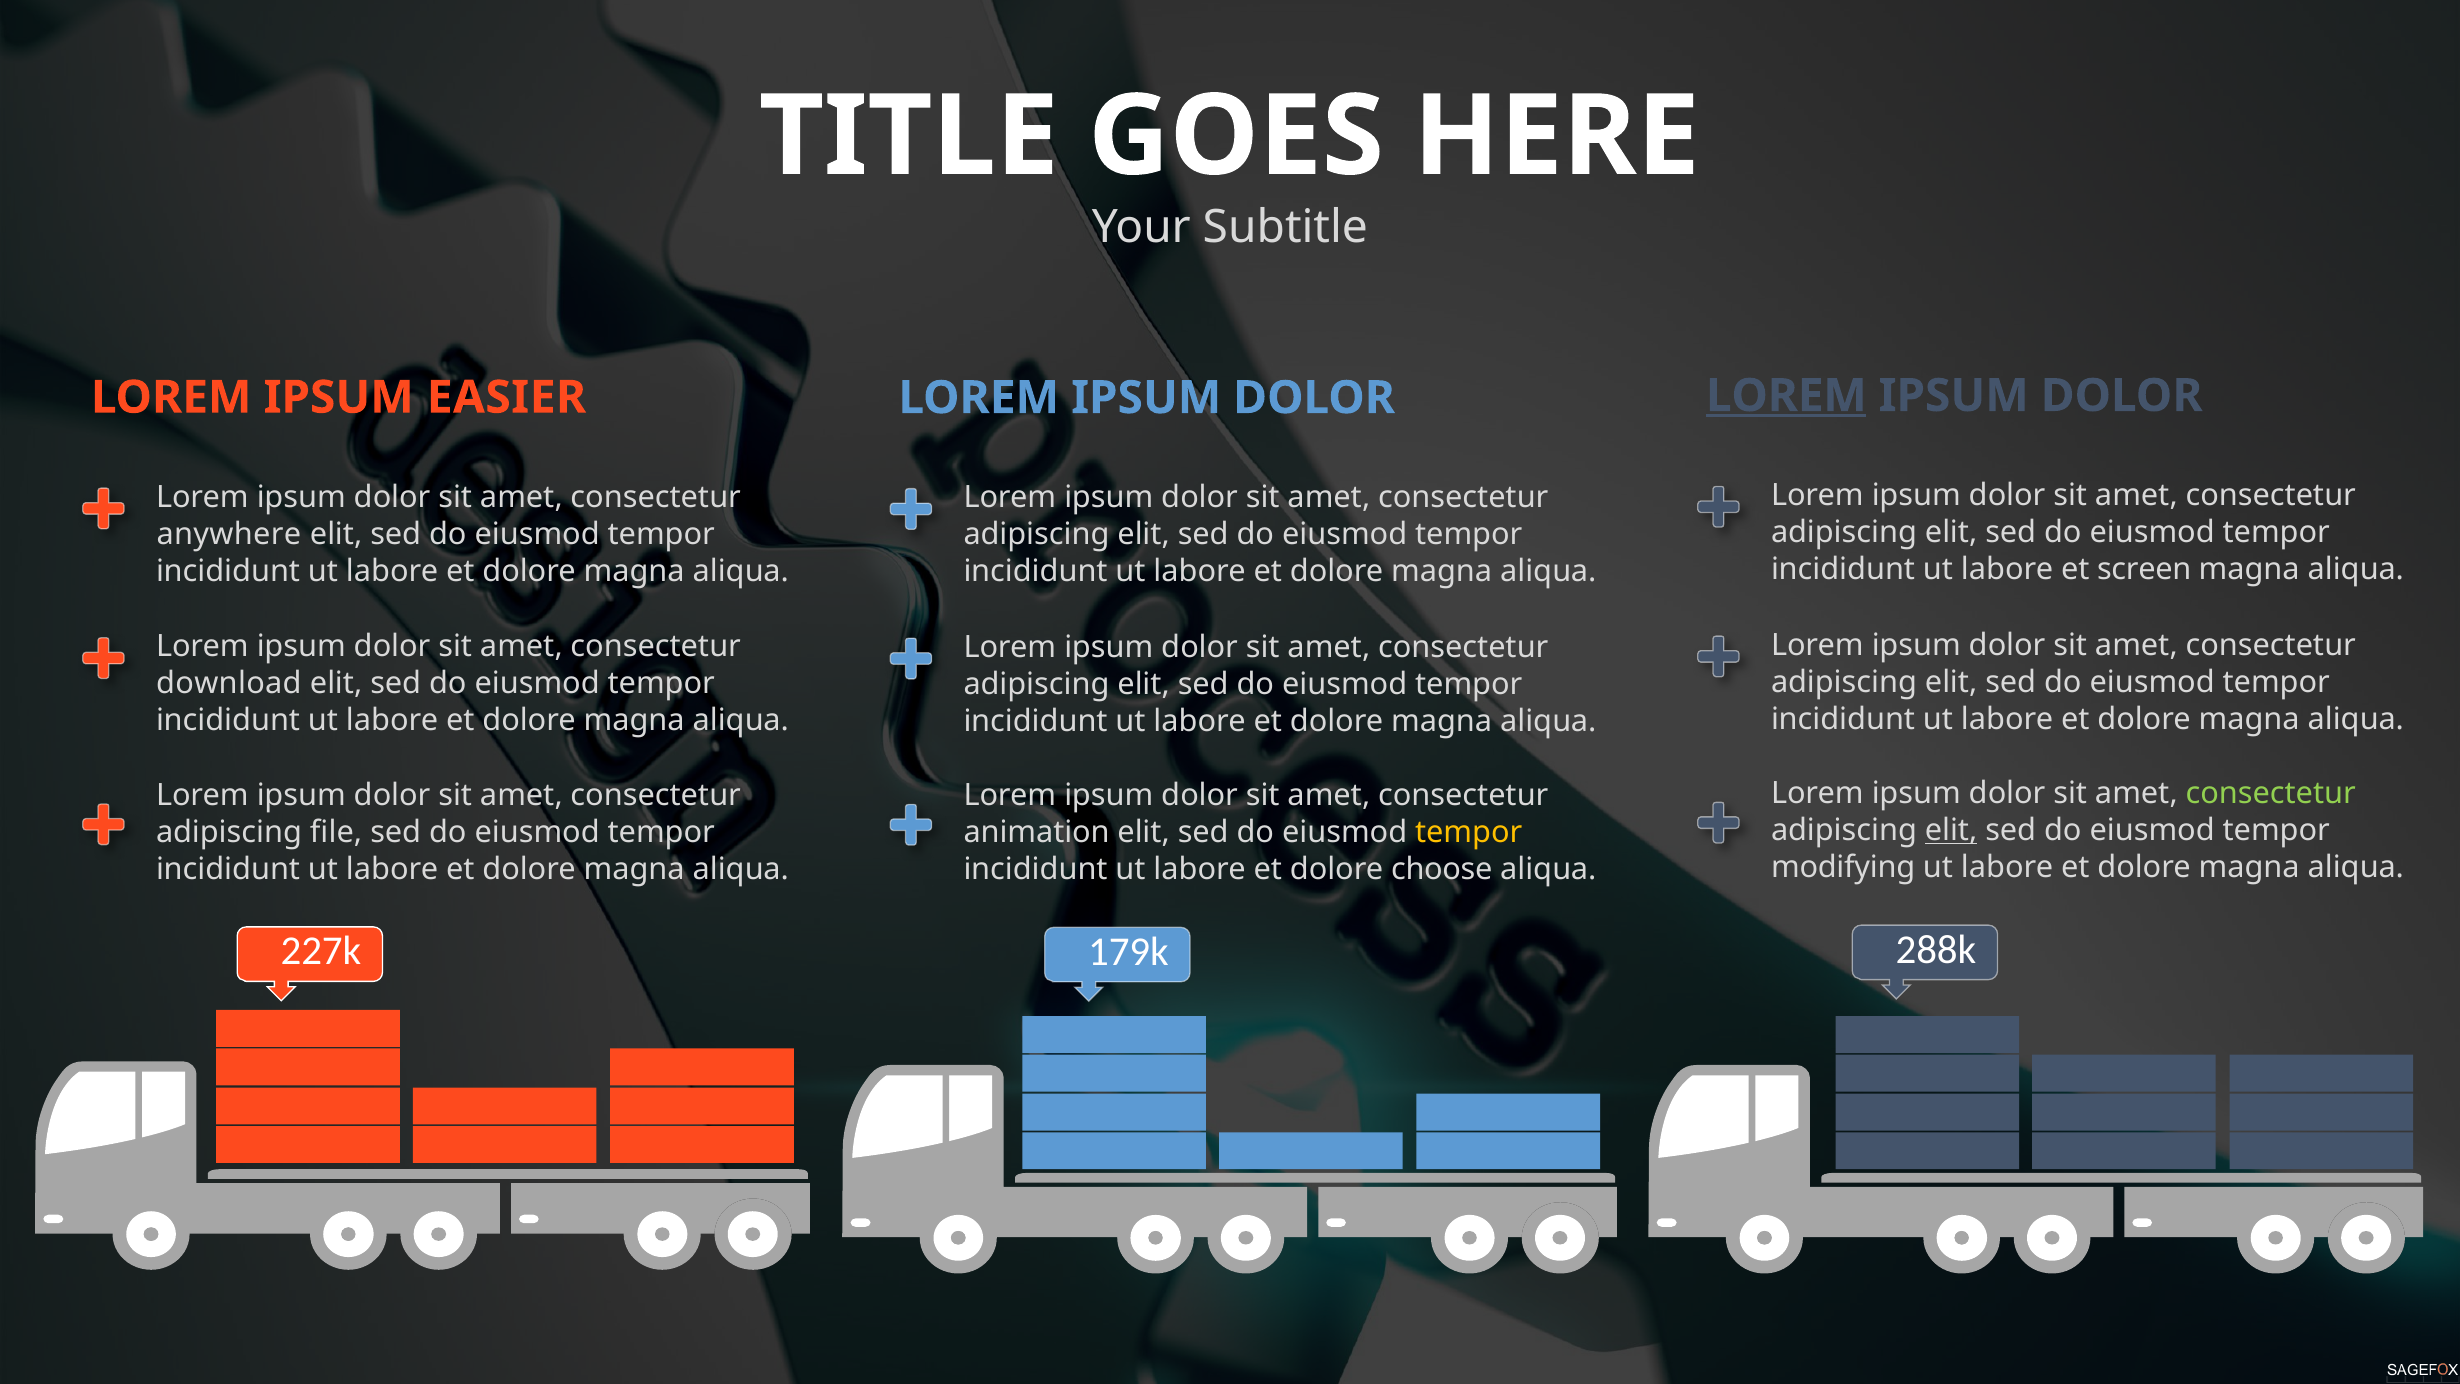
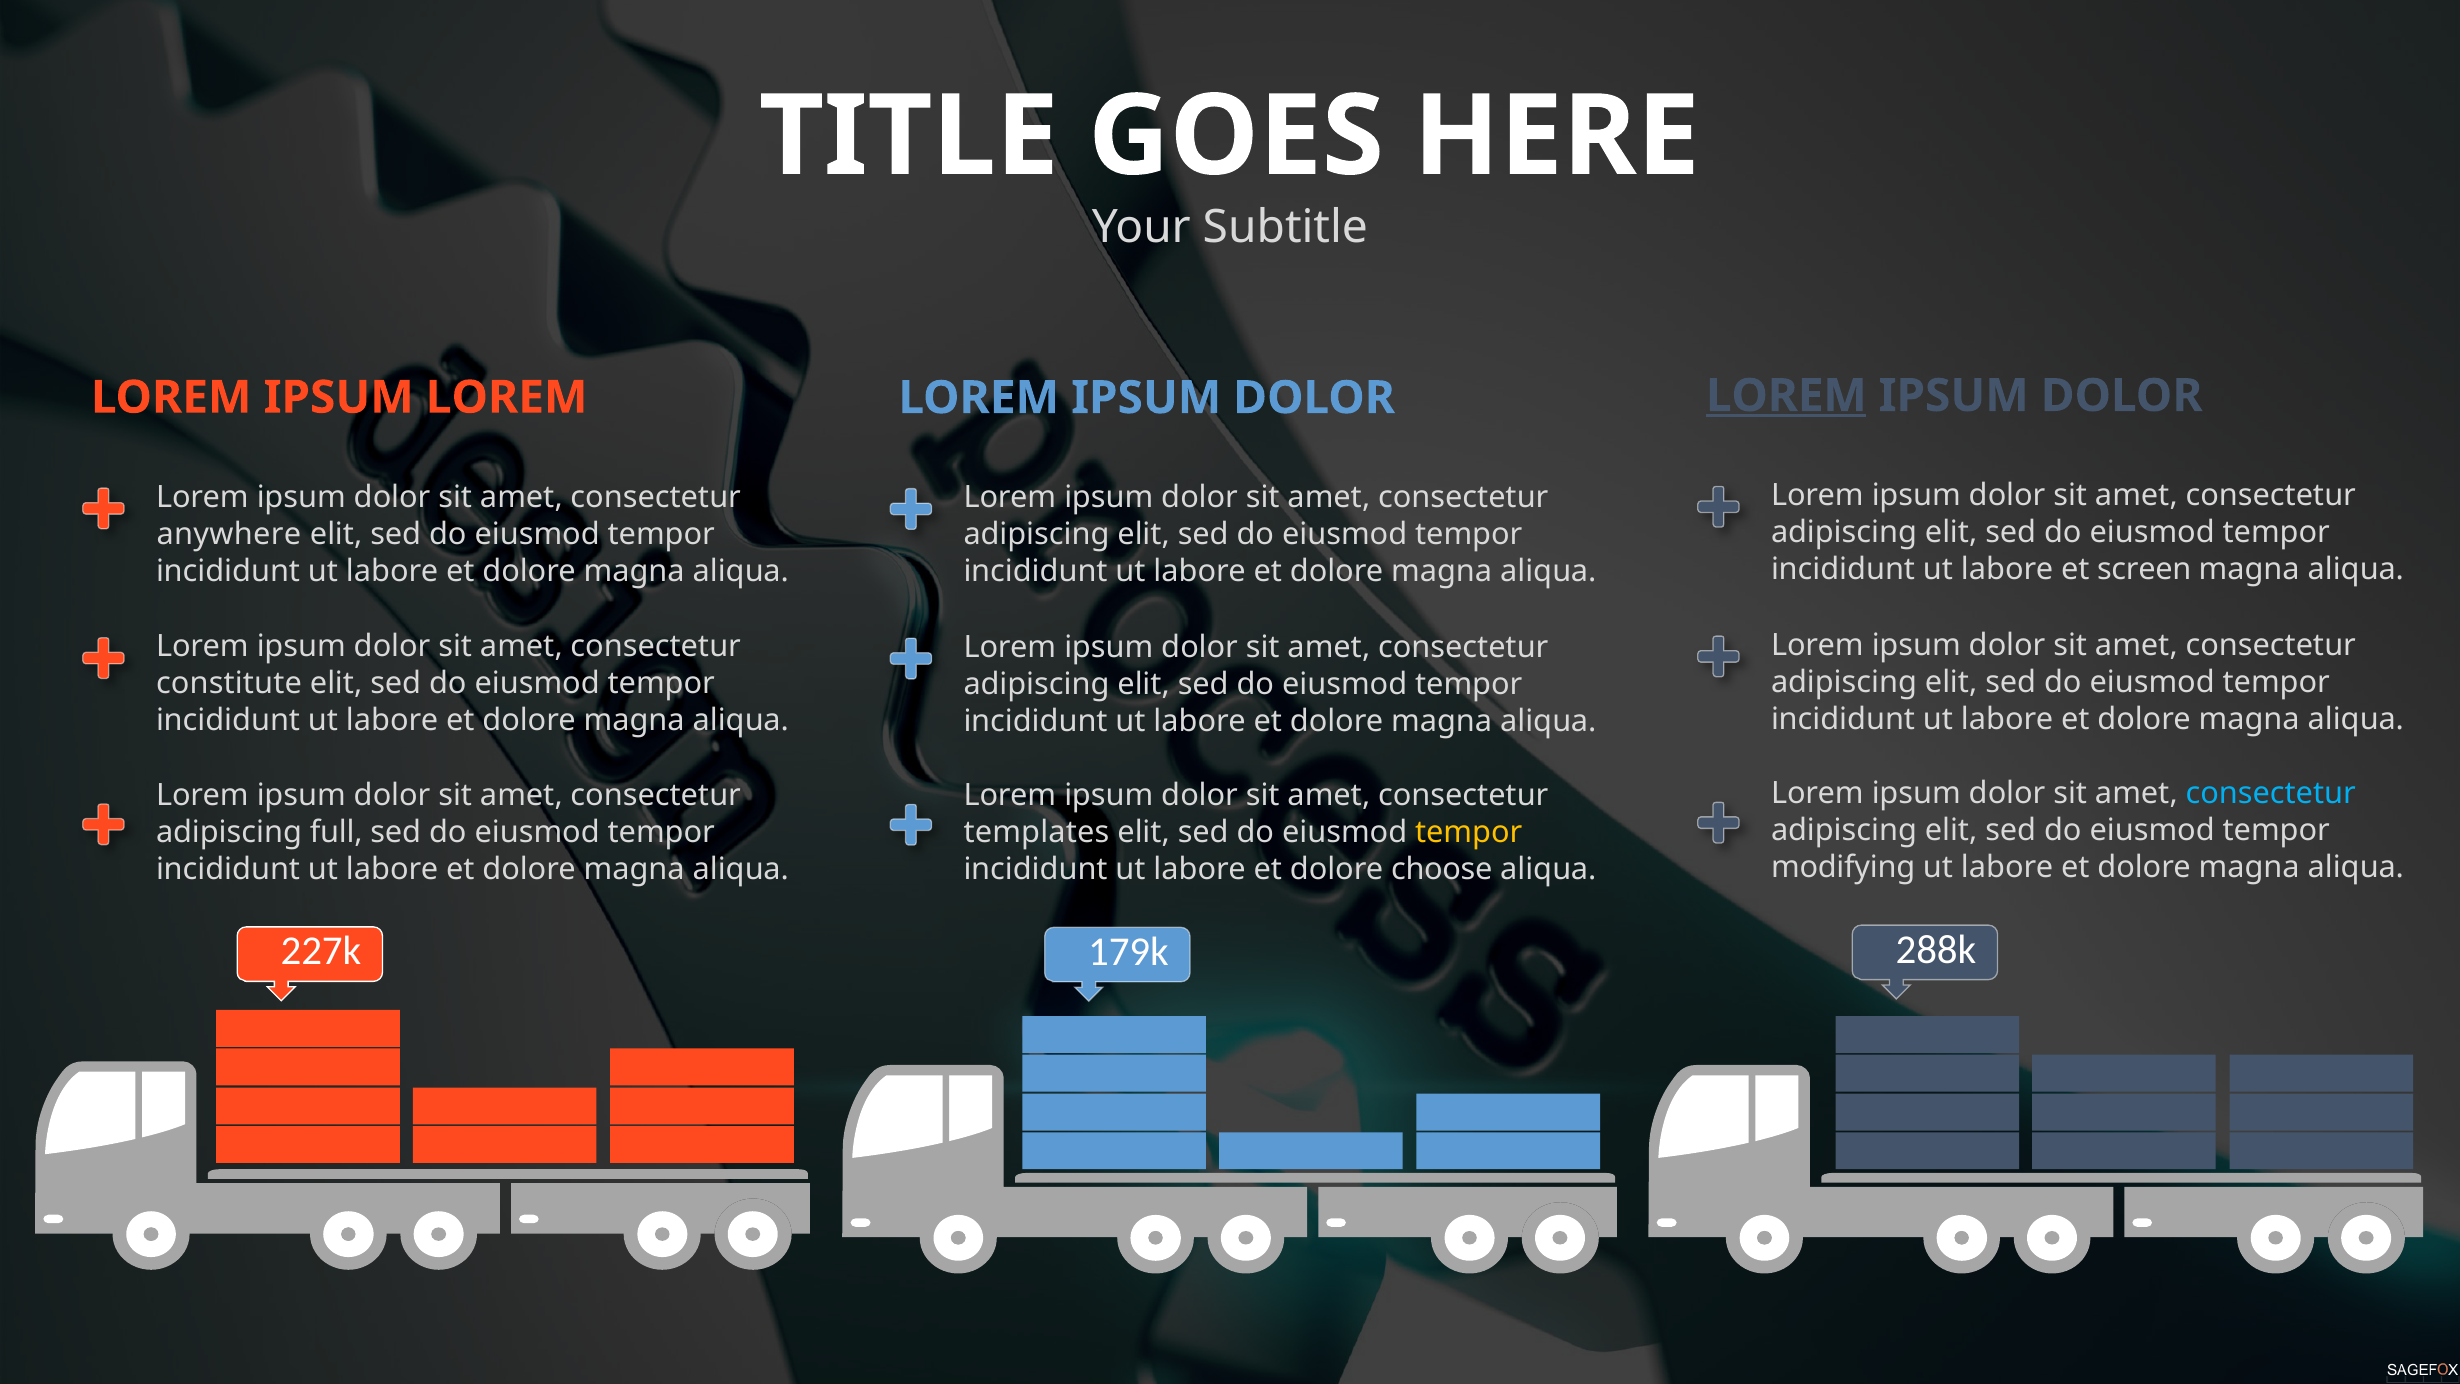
IPSUM EASIER: EASIER -> LOREM (507, 397)
download: download -> constitute (229, 684)
consectetur colour: light green -> light blue (2271, 793)
elit underline: present -> none (1951, 830)
file: file -> full (336, 832)
animation: animation -> templates (1036, 832)
